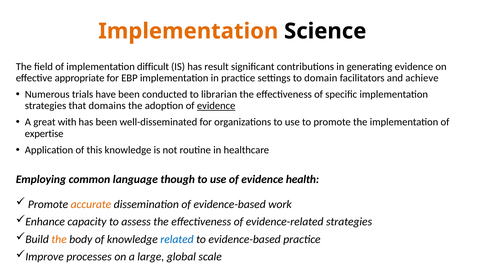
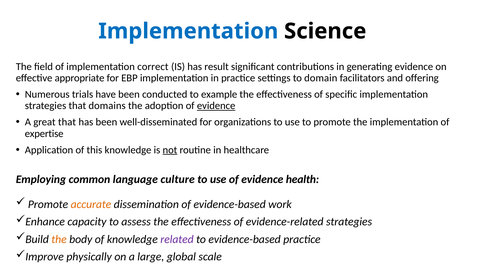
Implementation colour: orange -> blue (188, 31)
difficult: difficult -> correct (153, 67)
achieve: achieve -> offering (422, 78)
librarian: librarian -> example (219, 94)
great with: with -> that (67, 122)
not underline: none -> present (170, 150)
though: though -> culture (178, 179)
related colour: blue -> purple (177, 239)
processes: processes -> physically (89, 257)
